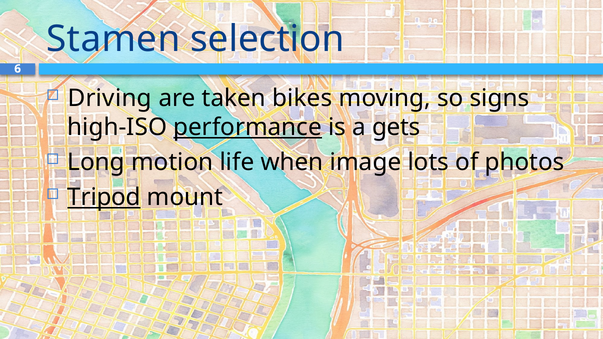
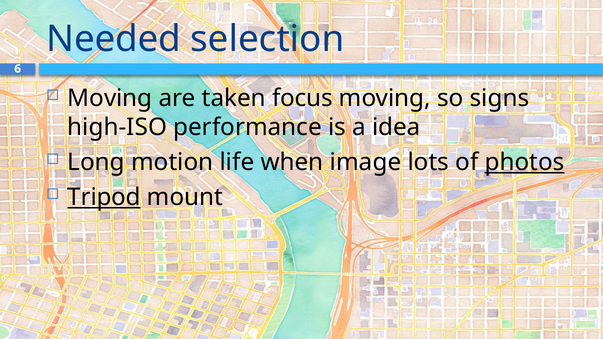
Stamen: Stamen -> Needed (114, 39)
Driving: Driving -> Moving (110, 98)
bikes: bikes -> focus (302, 98)
performance underline: present -> none (248, 128)
gets: gets -> idea (396, 128)
photos underline: none -> present (525, 163)
